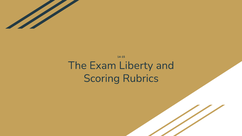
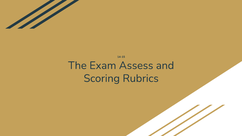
Liberty: Liberty -> Assess (136, 66)
